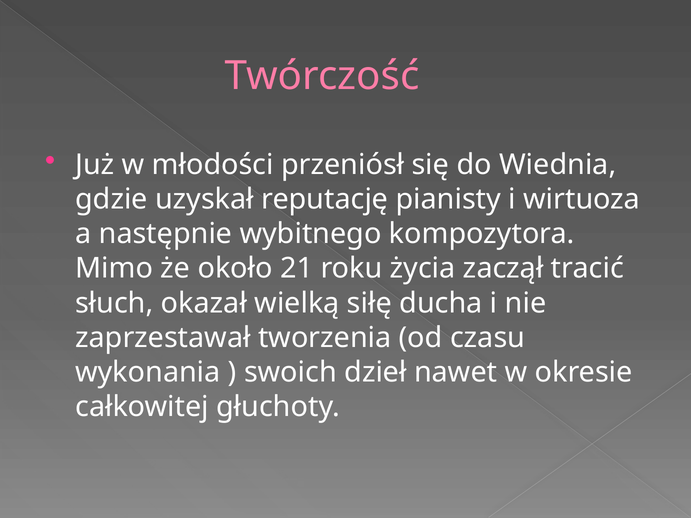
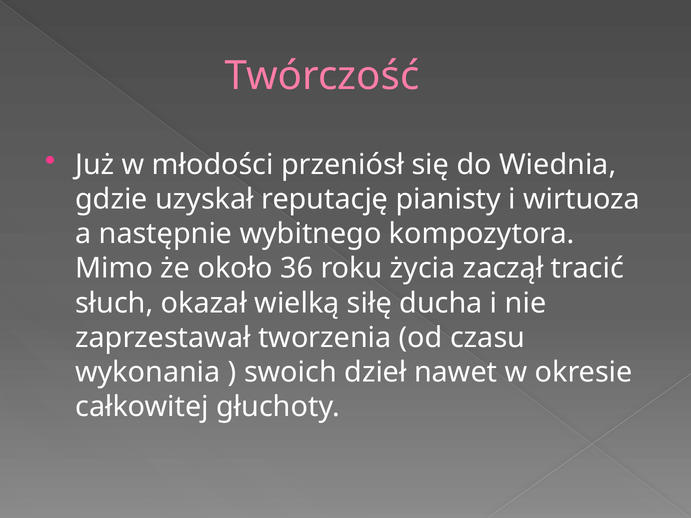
21: 21 -> 36 (297, 269)
